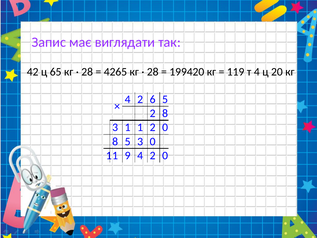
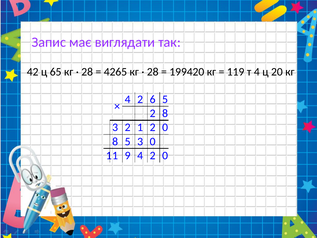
3 1: 1 -> 2 (128, 127)
